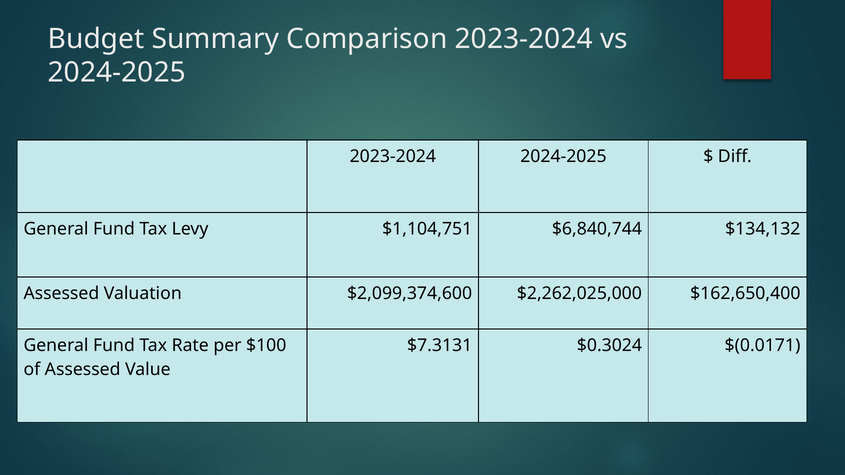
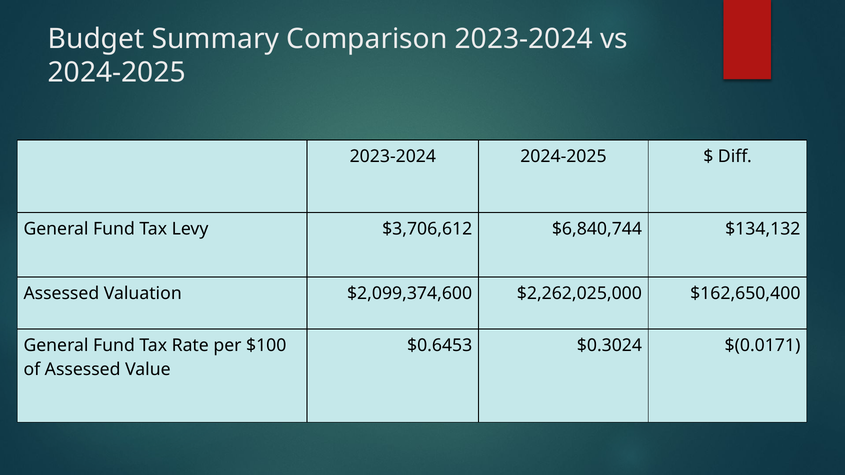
$1,104,751: $1,104,751 -> $3,706,612 (427, 229)
$7.3131: $7.3131 -> $0.6453 (440, 345)
